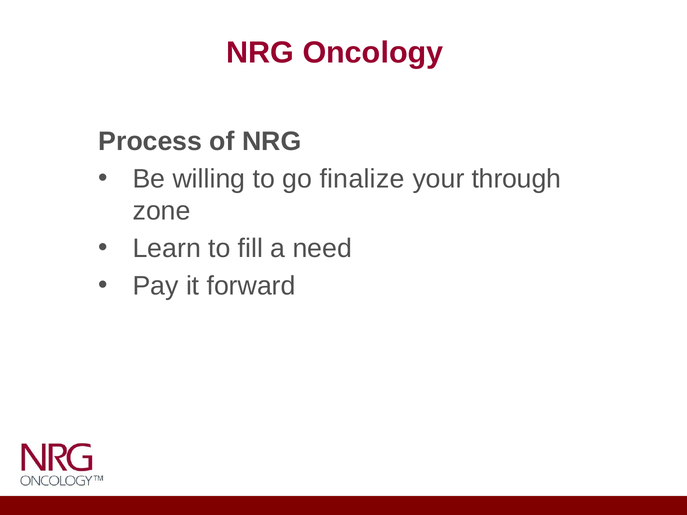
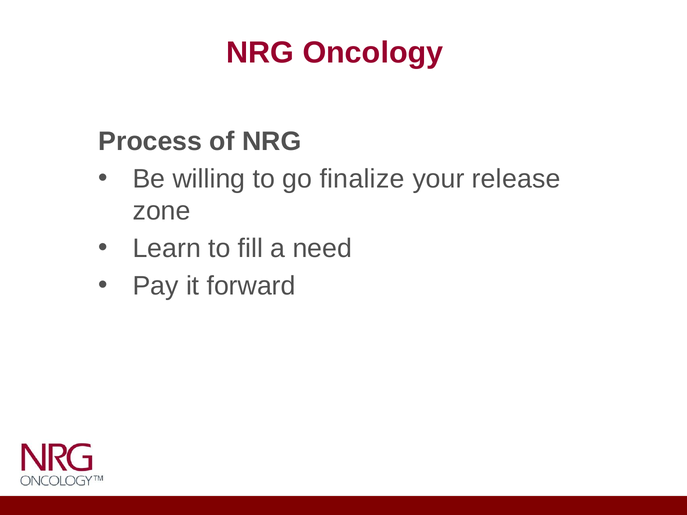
through: through -> release (516, 179)
